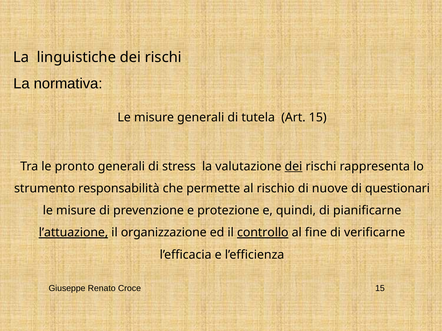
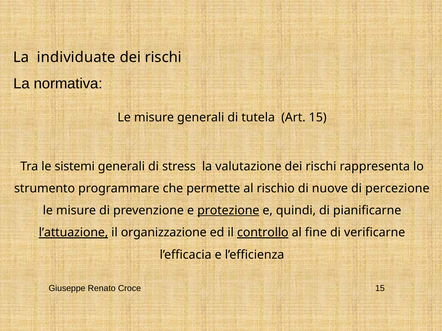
linguistiche: linguistiche -> individuate (76, 57)
pronto: pronto -> sistemi (75, 167)
dei underline: present -> none (293, 167)
responsabilità: responsabilità -> programmare (119, 189)
questionari: questionari -> percezione (397, 189)
protezione underline: none -> present (228, 211)
